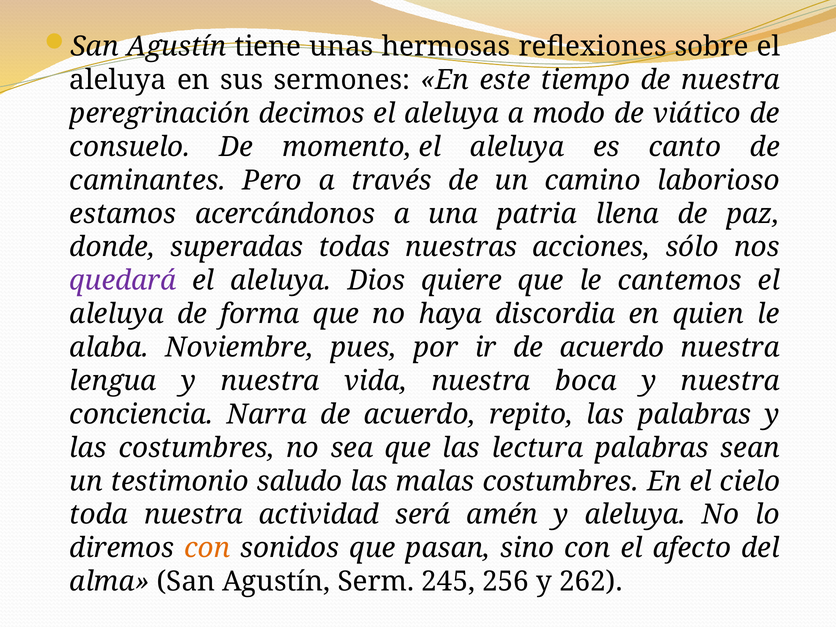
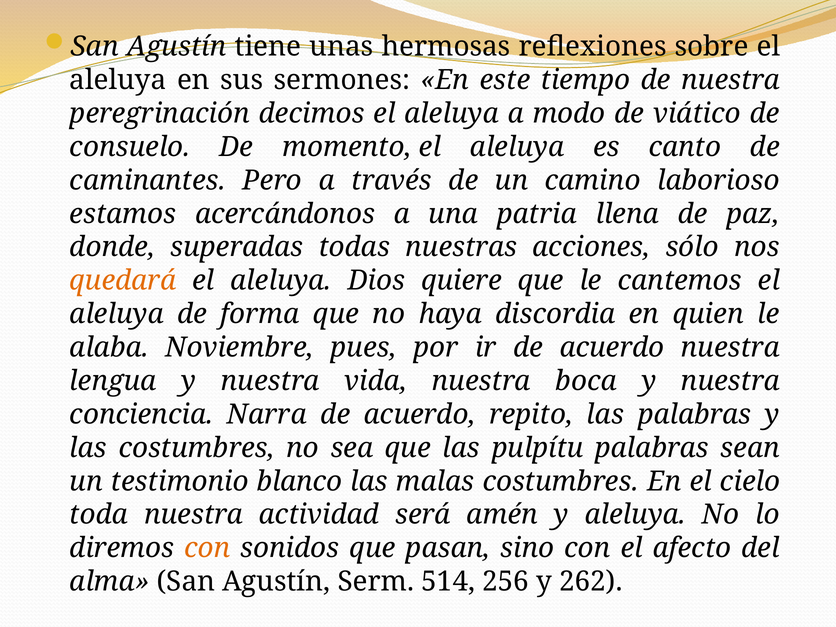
quedará colour: purple -> orange (123, 281)
lectura: lectura -> pulpítu (537, 448)
saludo: saludo -> blanco (299, 481)
245: 245 -> 514 (448, 582)
